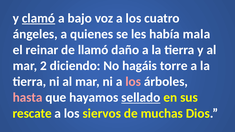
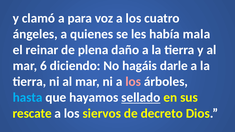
clamó underline: present -> none (39, 18)
bajo: bajo -> para (80, 18)
llamó: llamó -> plena (93, 50)
2: 2 -> 6 (43, 66)
torre: torre -> darle (174, 66)
hasta colour: pink -> light blue (28, 98)
muchas: muchas -> decreto (162, 113)
